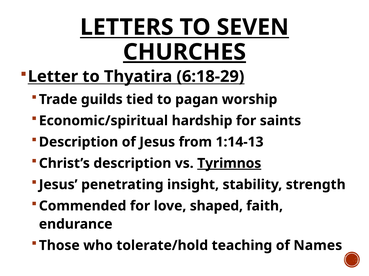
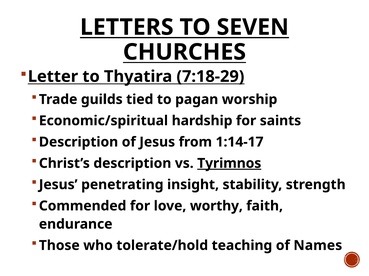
CHURCHES underline: present -> none (184, 52)
6:18-29: 6:18-29 -> 7:18-29 (210, 77)
1:14-13: 1:14-13 -> 1:14-17 (240, 142)
shaped: shaped -> worthy (216, 206)
